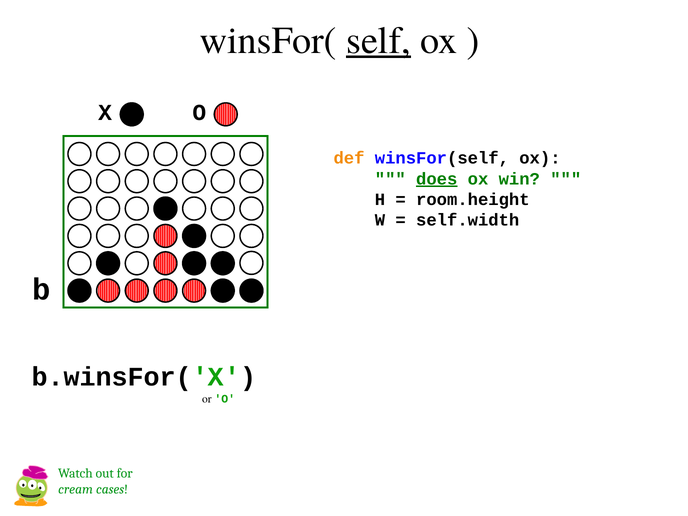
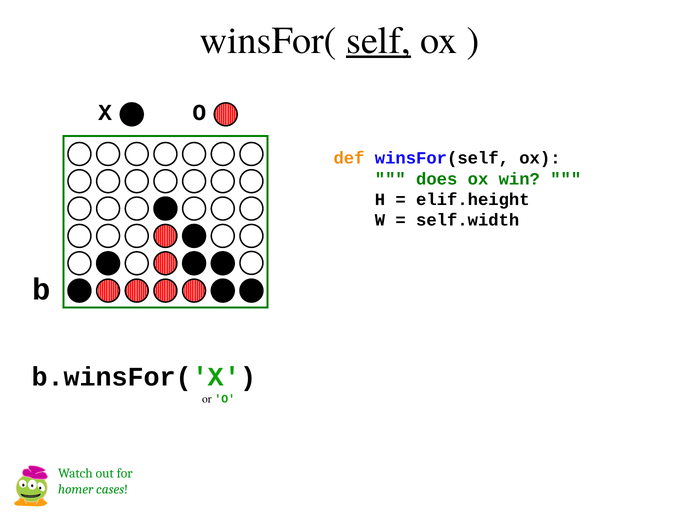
does underline: present -> none (437, 179)
room.height: room.height -> elif.height (473, 200)
cream: cream -> homer (76, 489)
